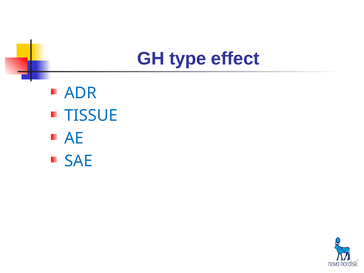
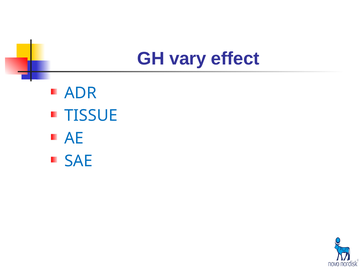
type: type -> vary (188, 59)
